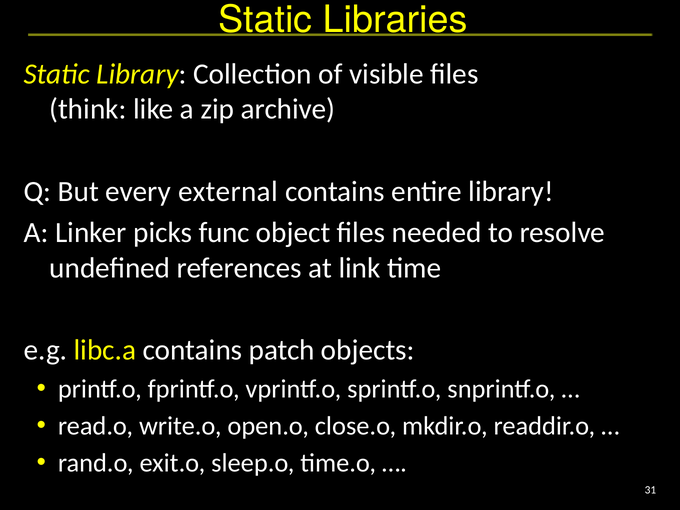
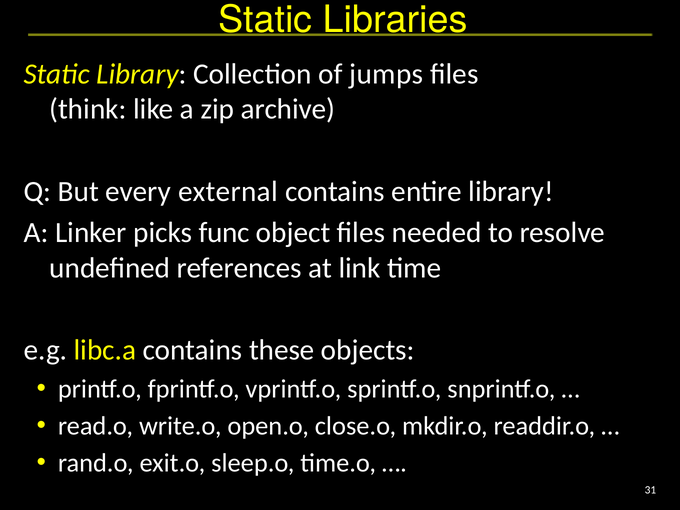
visible: visible -> jumps (386, 74)
patch: patch -> these (282, 350)
